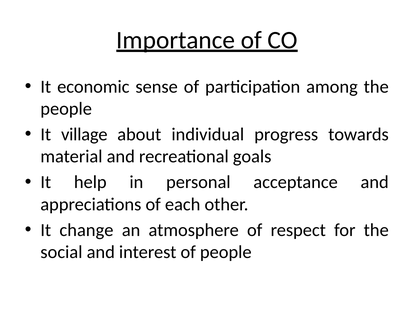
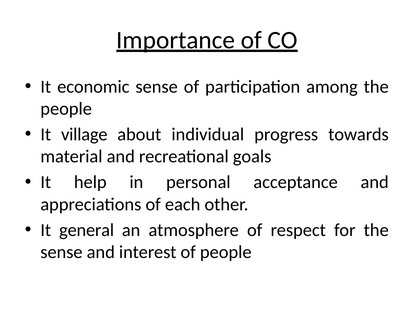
change: change -> general (87, 230)
social: social -> sense (61, 252)
